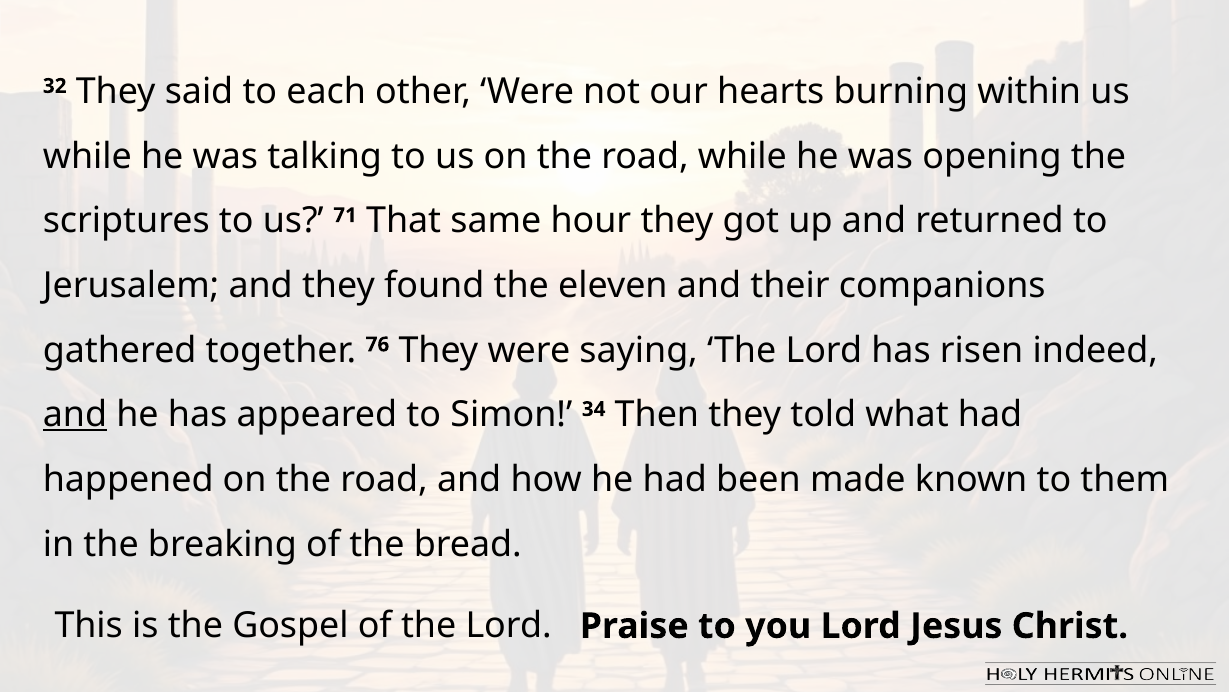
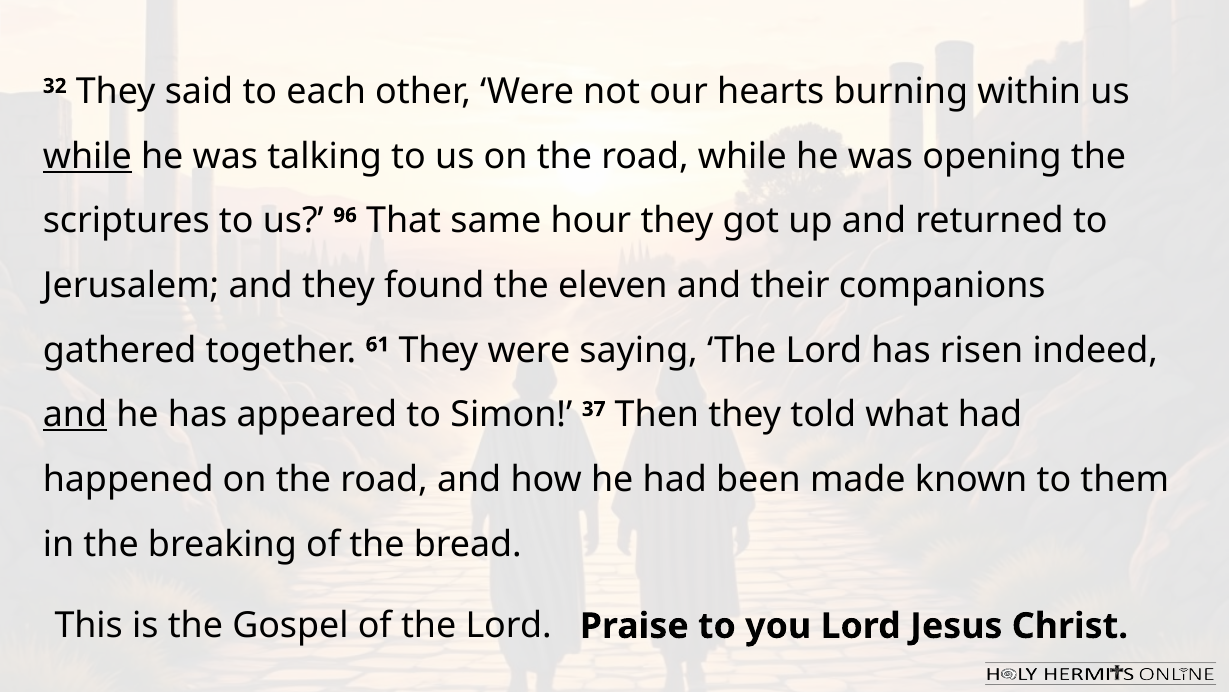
while underline: none -> present (87, 156)
71: 71 -> 96 (345, 215)
76: 76 -> 61 (377, 344)
34: 34 -> 37 (594, 409)
